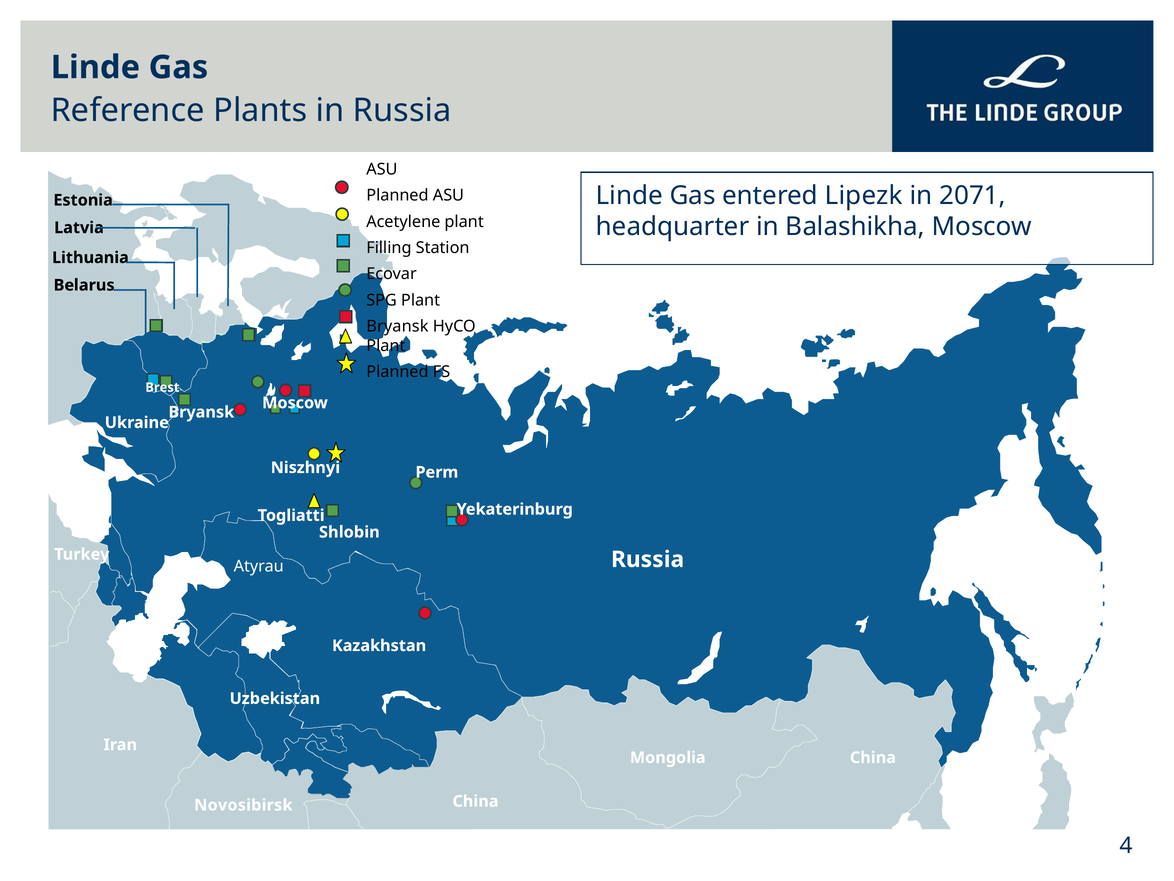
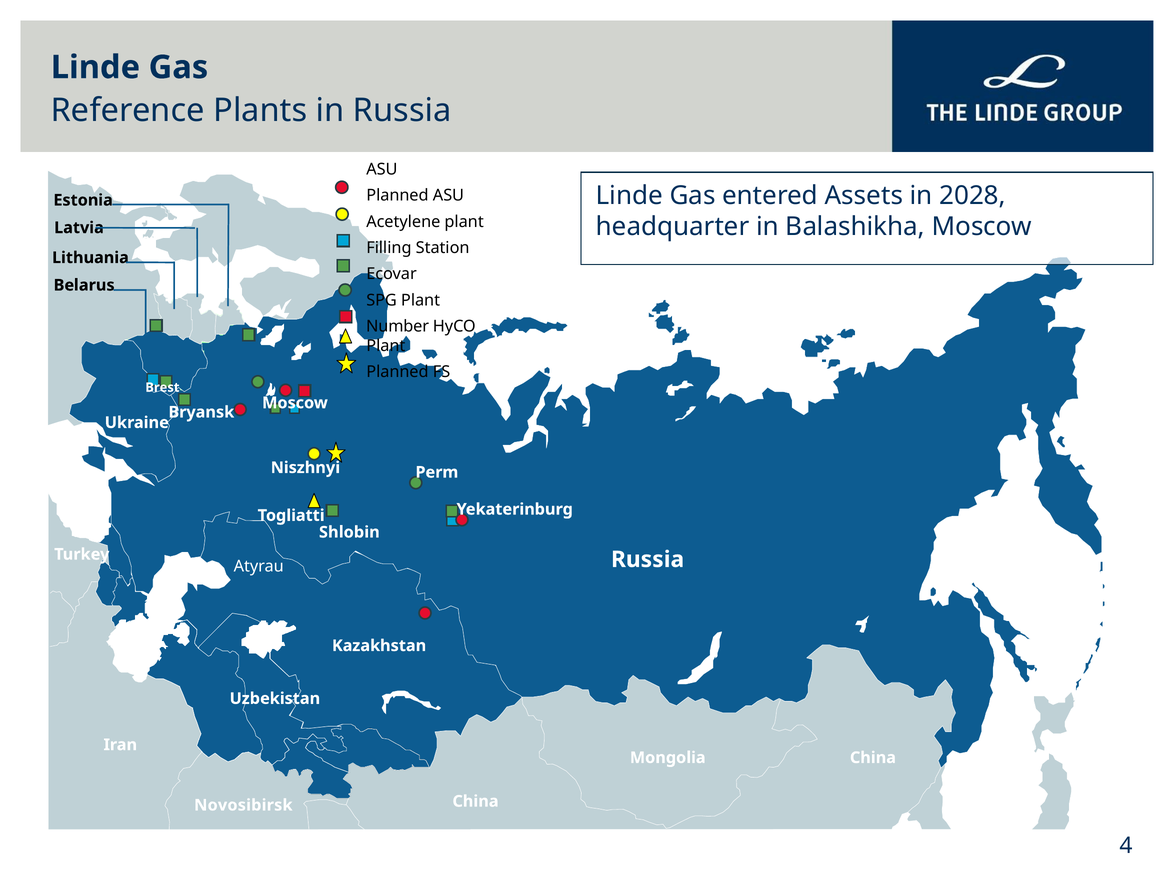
Lipezk: Lipezk -> Assets (864, 195)
2071: 2071 -> 2028 (973, 195)
Bryansk: Bryansk -> Number (398, 326)
